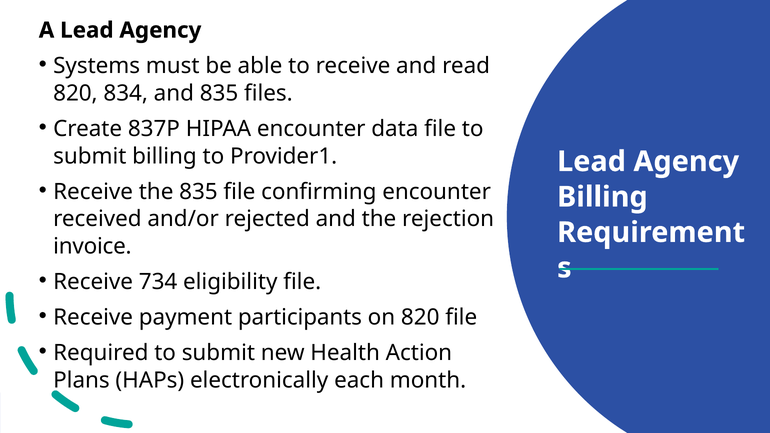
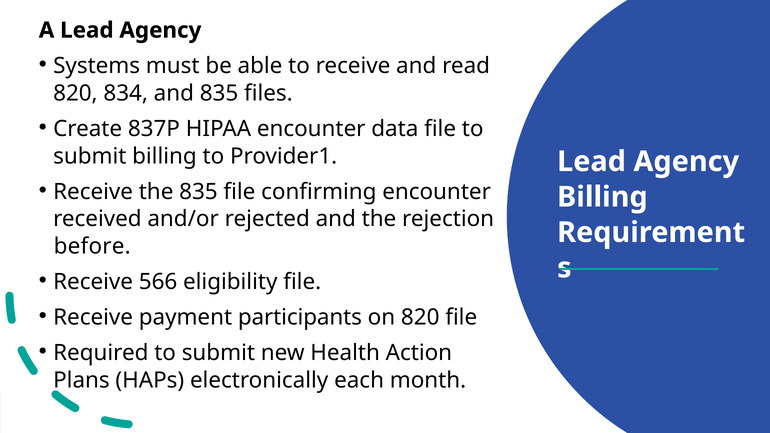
invoice: invoice -> before (92, 247)
734: 734 -> 566 (158, 282)
